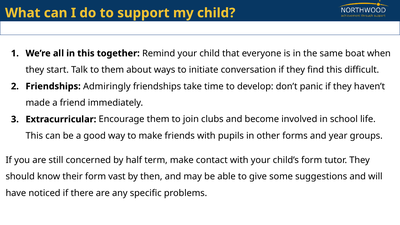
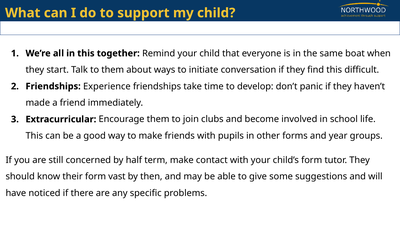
Admiringly: Admiringly -> Experience (107, 86)
